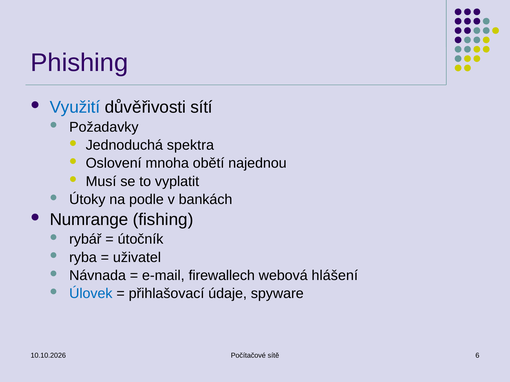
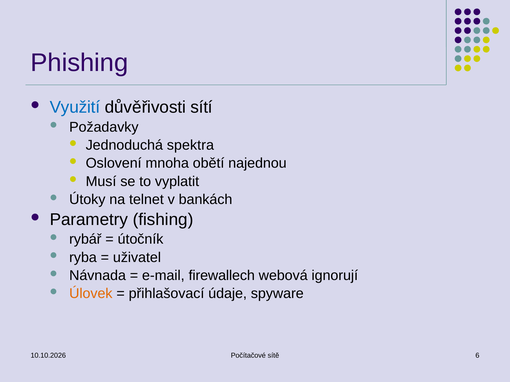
podle: podle -> telnet (146, 200)
Numrange: Numrange -> Parametry (89, 220)
hlášení: hlášení -> ignorují (335, 276)
Úlovek colour: blue -> orange (91, 294)
